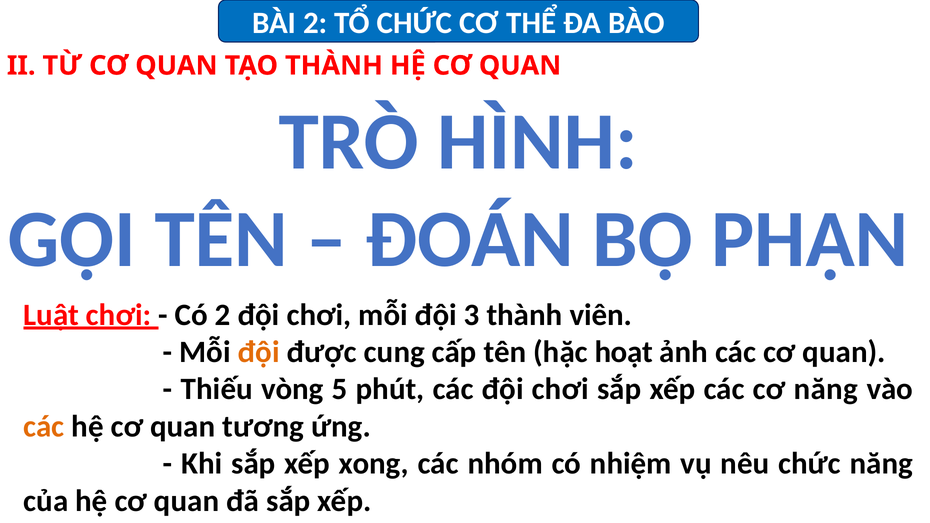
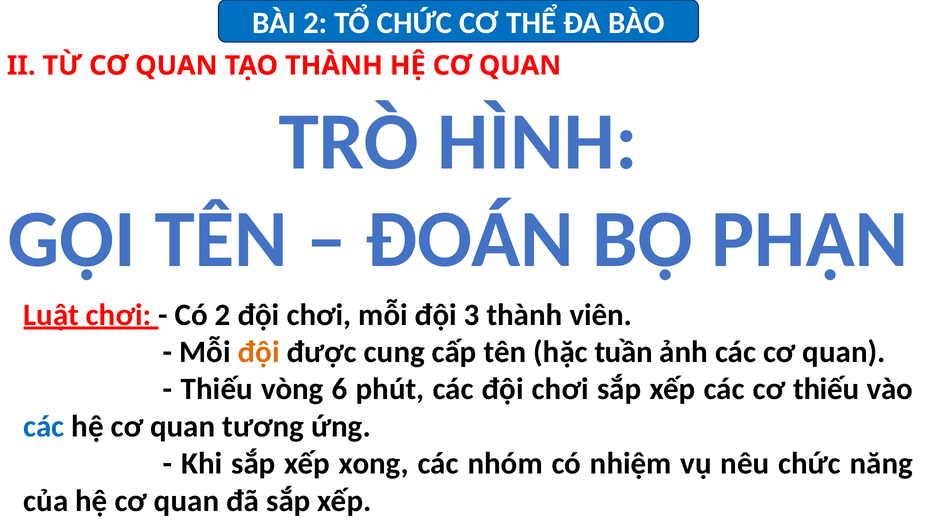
hoạt: hoạt -> tuần (624, 352)
5: 5 -> 6 (340, 389)
cơ năng: năng -> thiếu (826, 389)
các colour: orange -> blue (44, 426)
